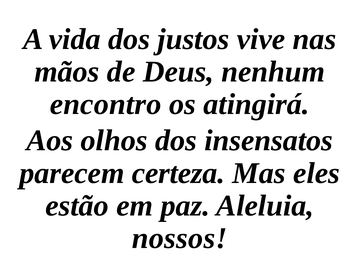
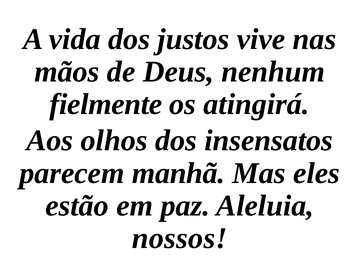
encontro: encontro -> fielmente (106, 104)
certeza: certeza -> manhã (178, 173)
